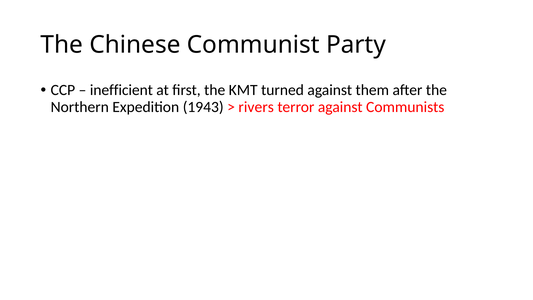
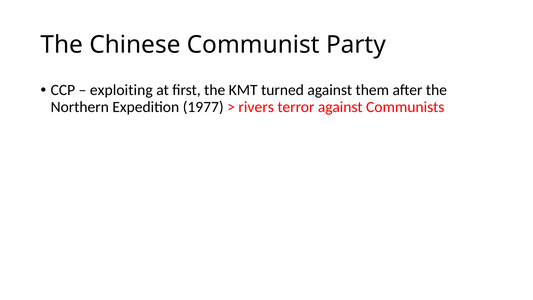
inefficient: inefficient -> exploiting (121, 90)
1943: 1943 -> 1977 (203, 107)
